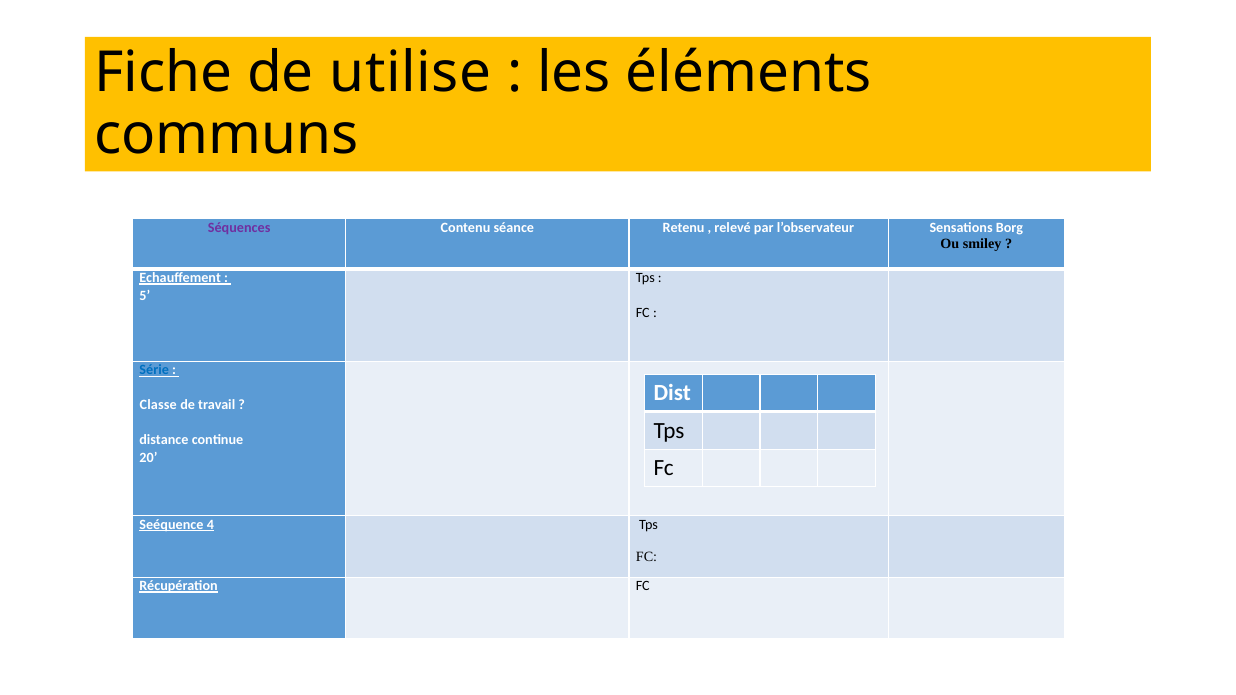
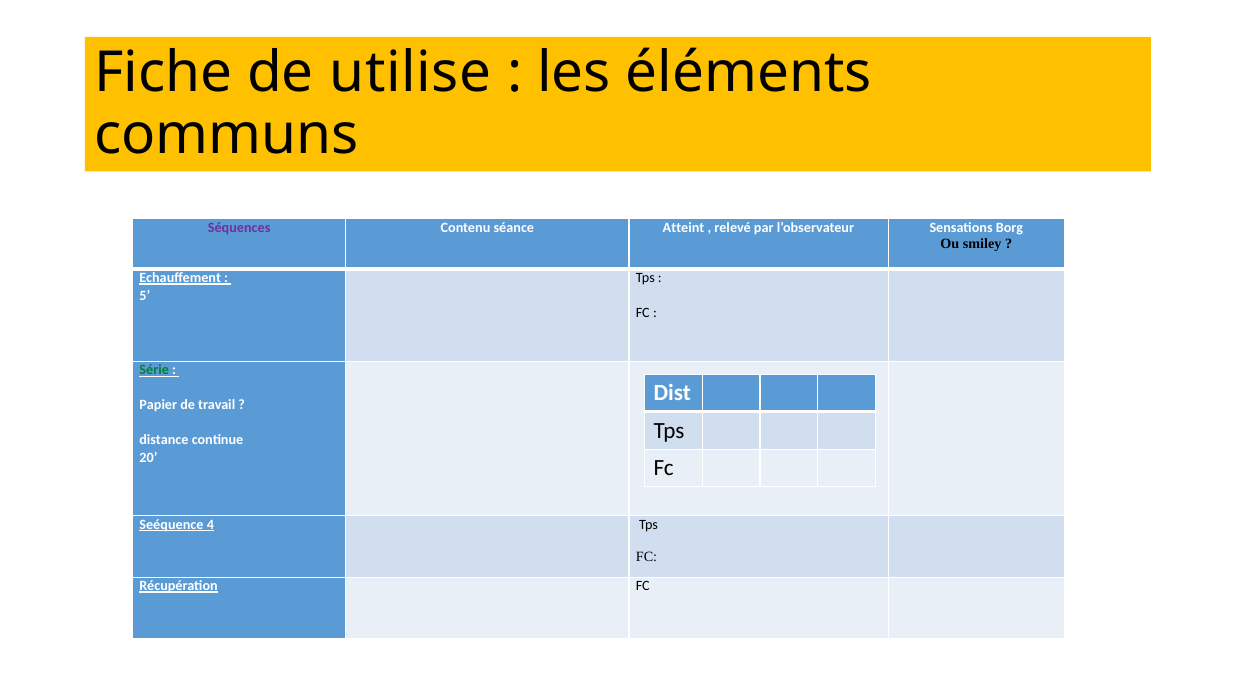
Retenu: Retenu -> Atteint (684, 228)
Série colour: blue -> green (154, 370)
Classe: Classe -> Papier (158, 405)
